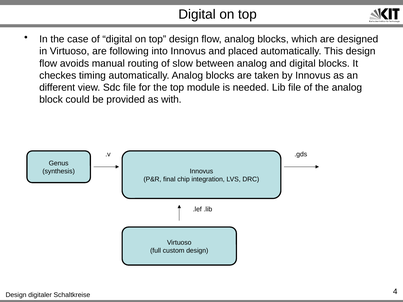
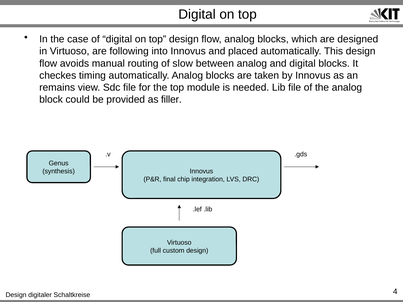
different: different -> remains (57, 88)
with: with -> filler (171, 100)
